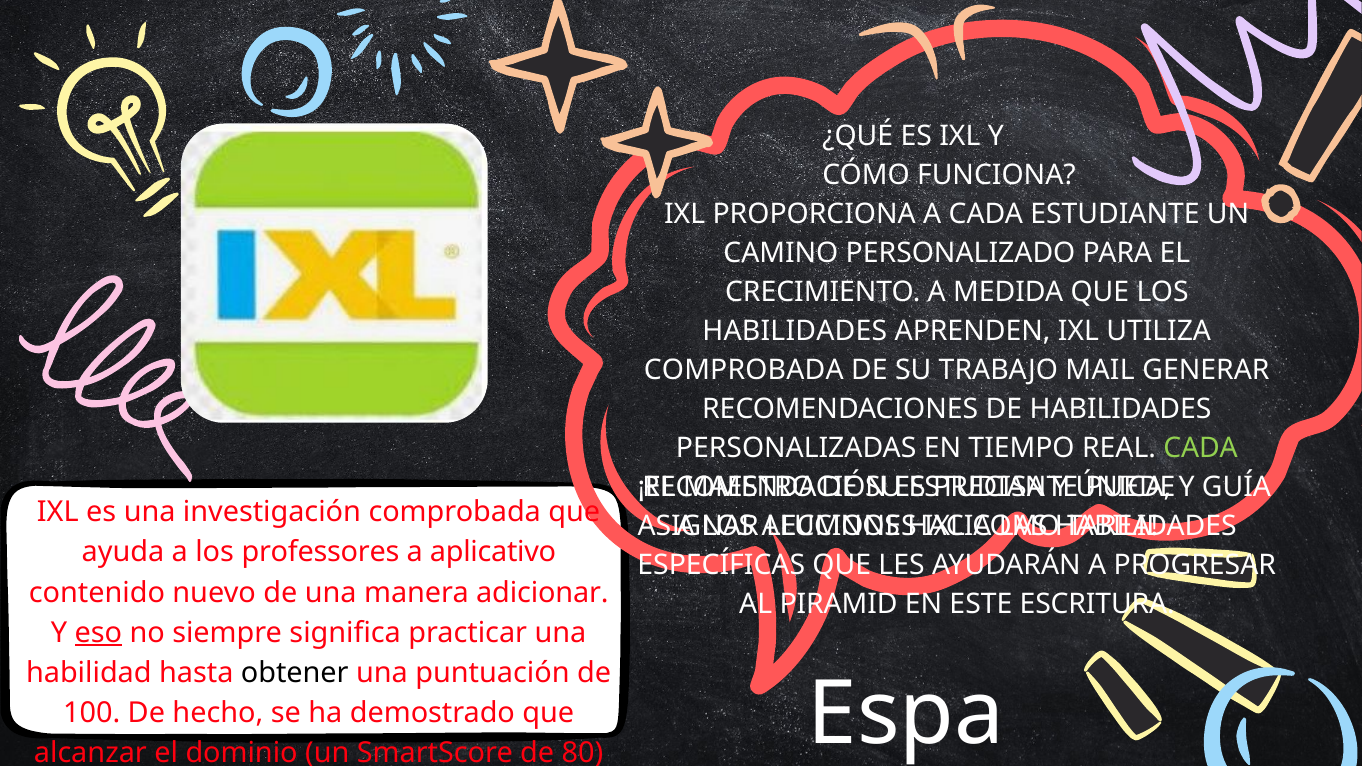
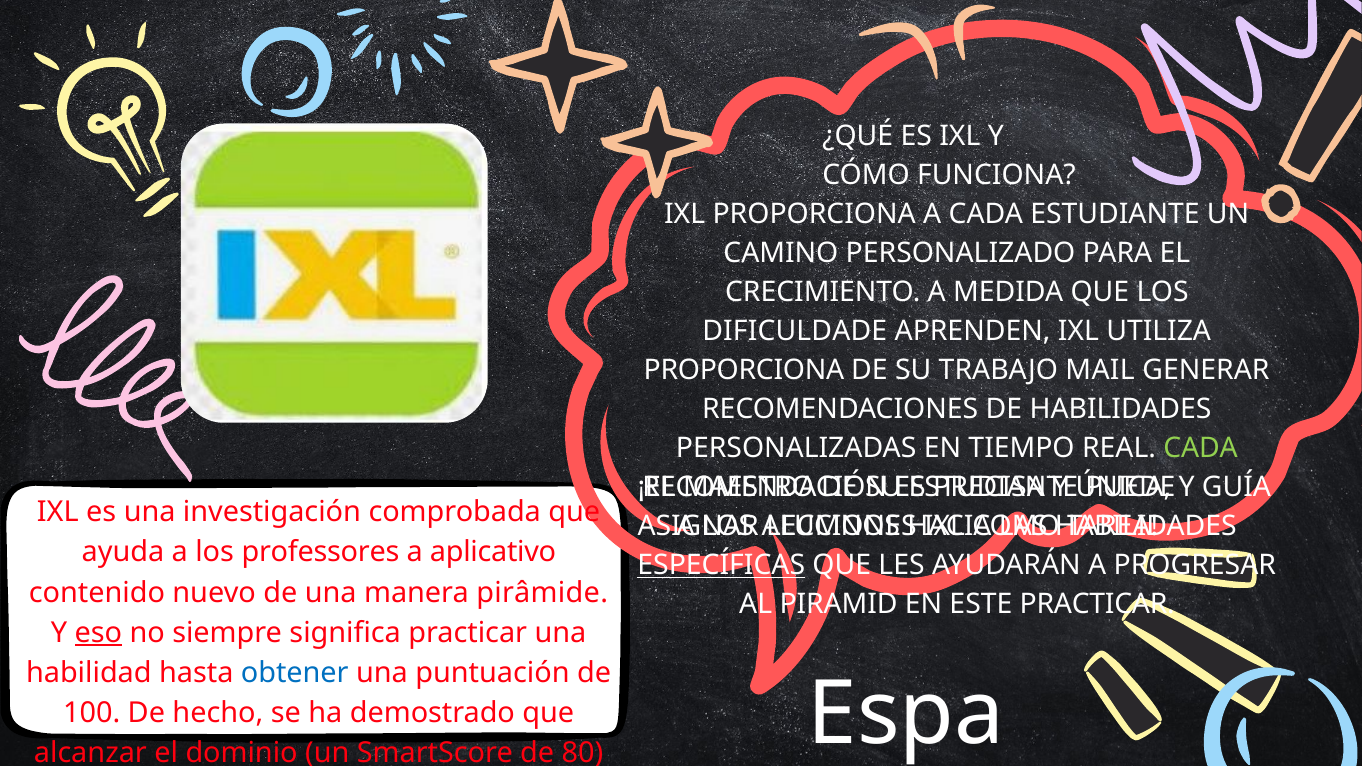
HABILIDADES: HABILIDADES -> DIFICULDADE (795, 331)
COMPROBADA: COMPROBADA -> PROPORCIONA (744, 370)
ESPECÍFICAS underline: none -> present (721, 565)
adicionar: adicionar -> pirâmide (542, 593)
ESTE ESCRITURA: ESCRITURA -> PRACTICAR (1097, 604)
obtener colour: black -> blue (295, 673)
